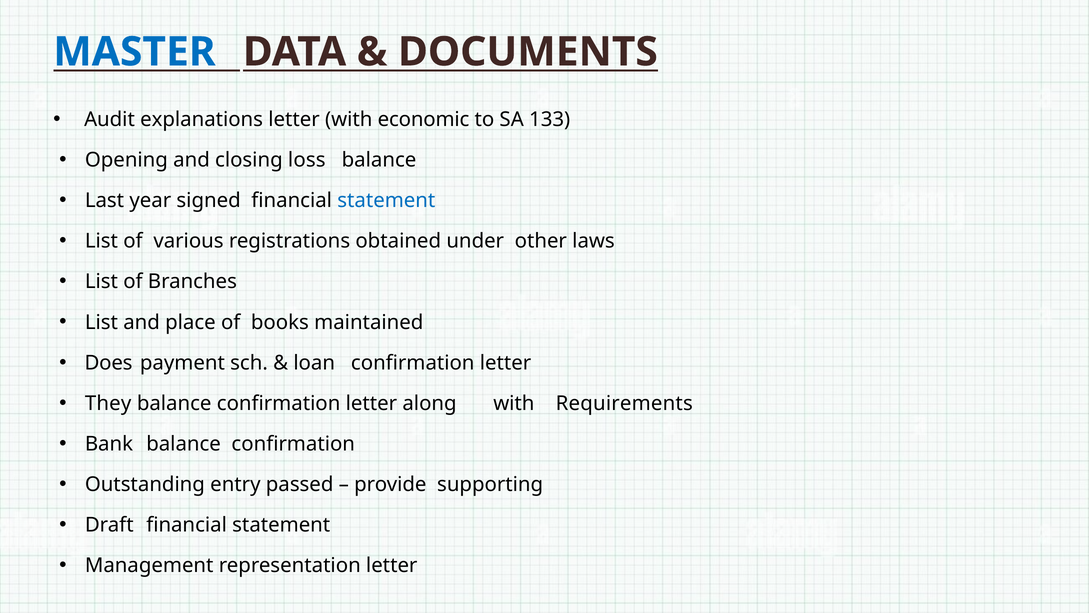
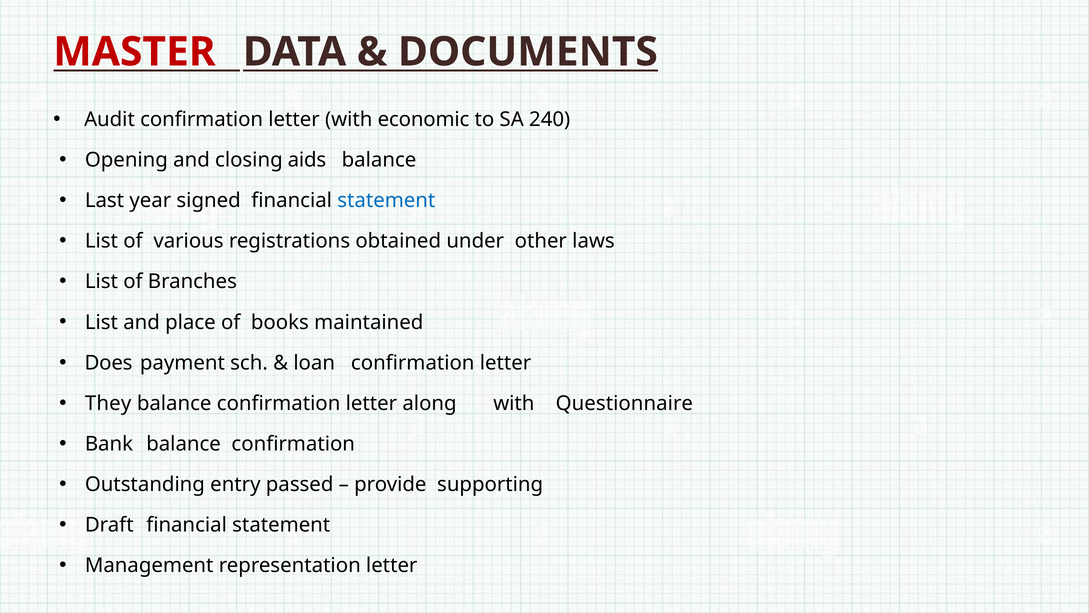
MASTER colour: blue -> red (134, 52)
Audit explanations: explanations -> confirmation (202, 119)
133: 133 -> 240 (550, 119)
loss: loss -> aids (307, 160)
Requirements: Requirements -> Questionnaire (624, 403)
